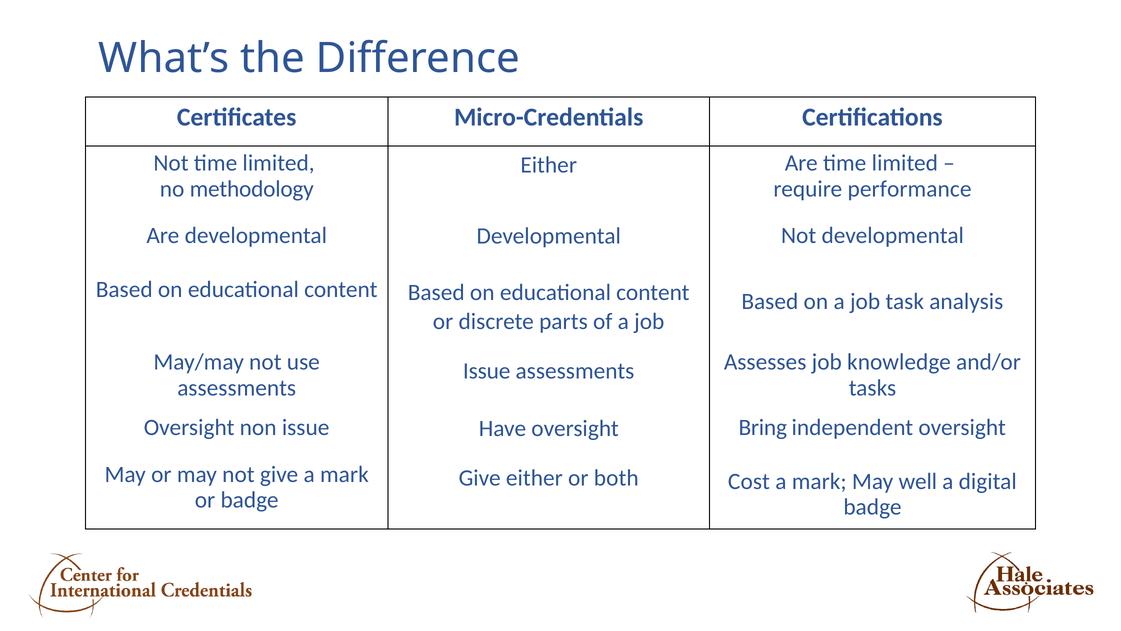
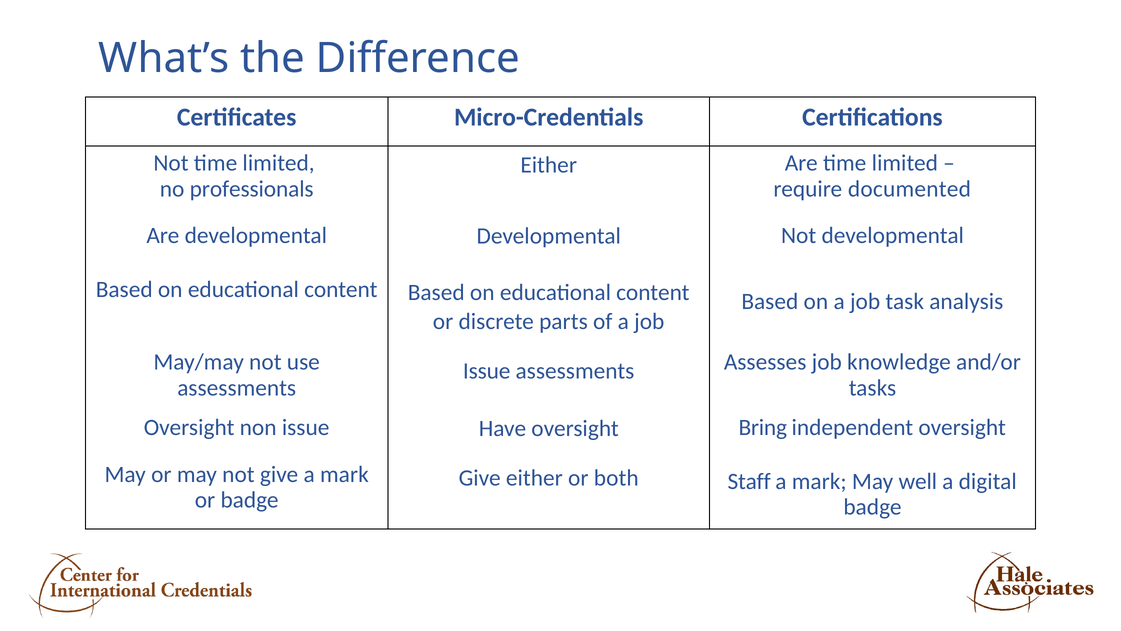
methodology: methodology -> professionals (252, 189)
performance: performance -> documented (909, 189)
Cost: Cost -> Staff (749, 481)
